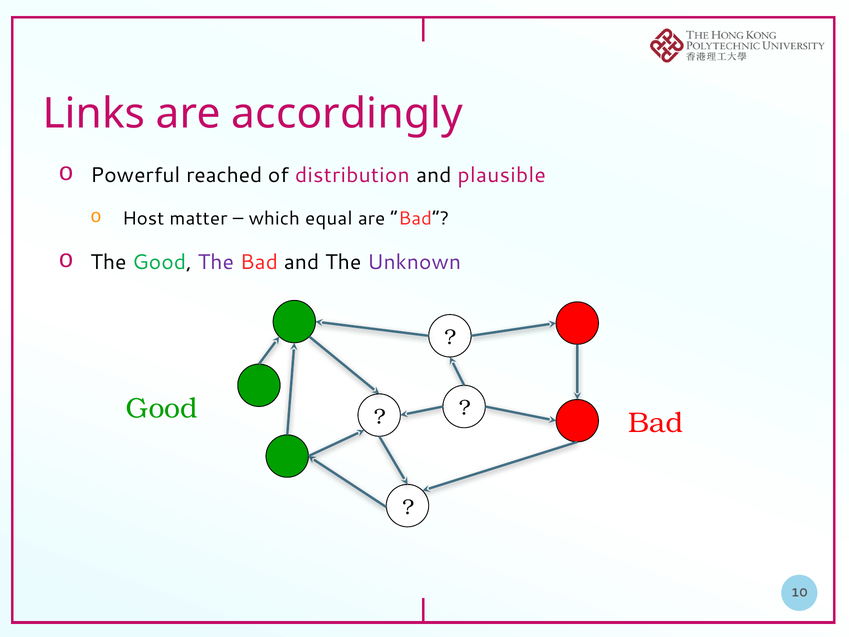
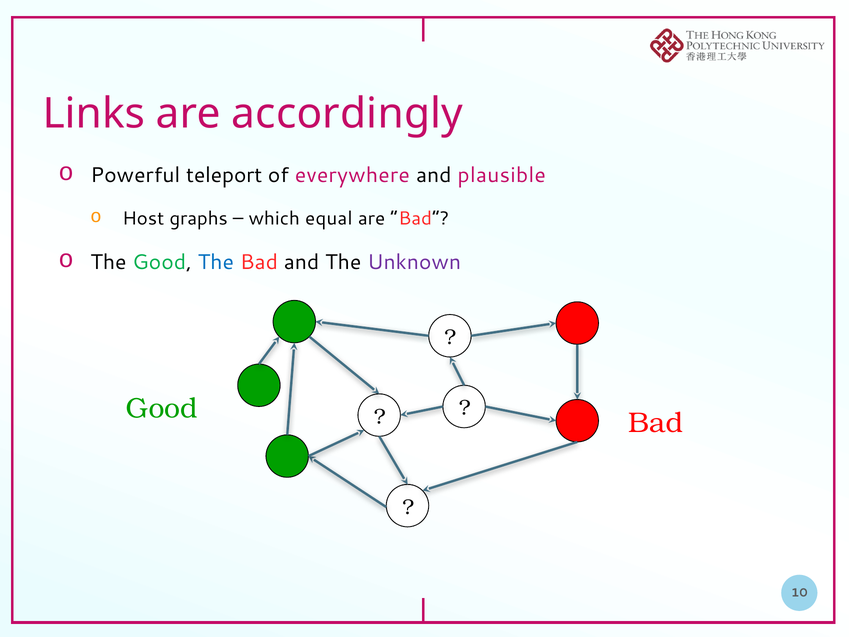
reached: reached -> teleport (224, 175)
distribution: distribution -> everywhere (352, 175)
matter: matter -> graphs (199, 218)
The colour: purple -> blue (216, 262)
